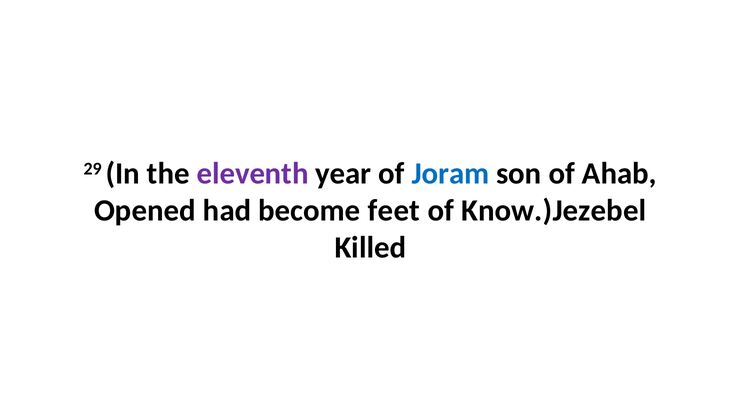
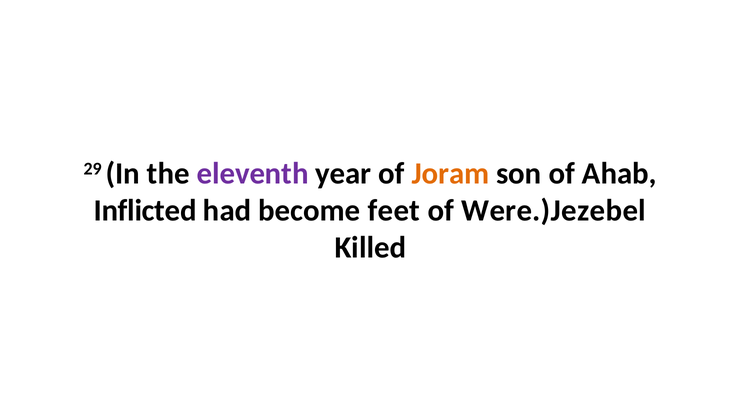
Joram colour: blue -> orange (450, 173)
Opened: Opened -> Inflicted (145, 211)
Know.)Jezebel: Know.)Jezebel -> Were.)Jezebel (554, 211)
